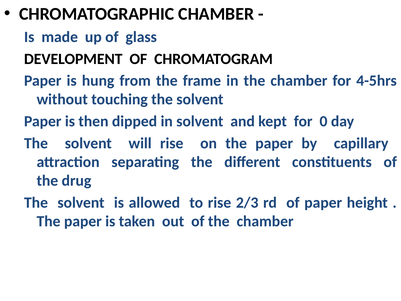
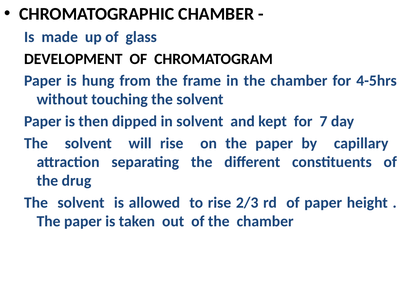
0: 0 -> 7 (323, 121)
